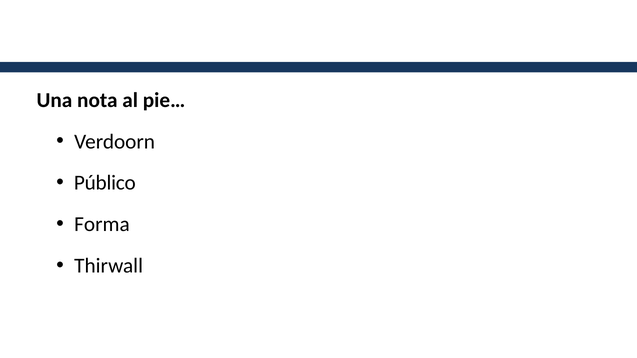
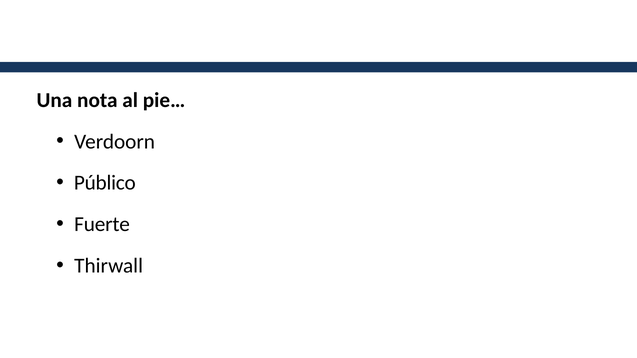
Forma: Forma -> Fuerte (102, 224)
